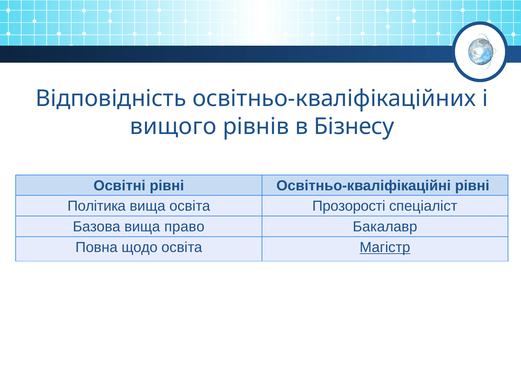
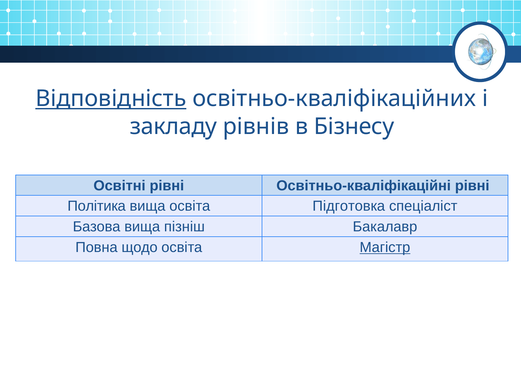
Відповідність underline: none -> present (111, 99)
вищого: вищого -> закладу (173, 126)
Прозорості: Прозорості -> Підготовка (349, 206)
право: право -> пізніш (184, 227)
